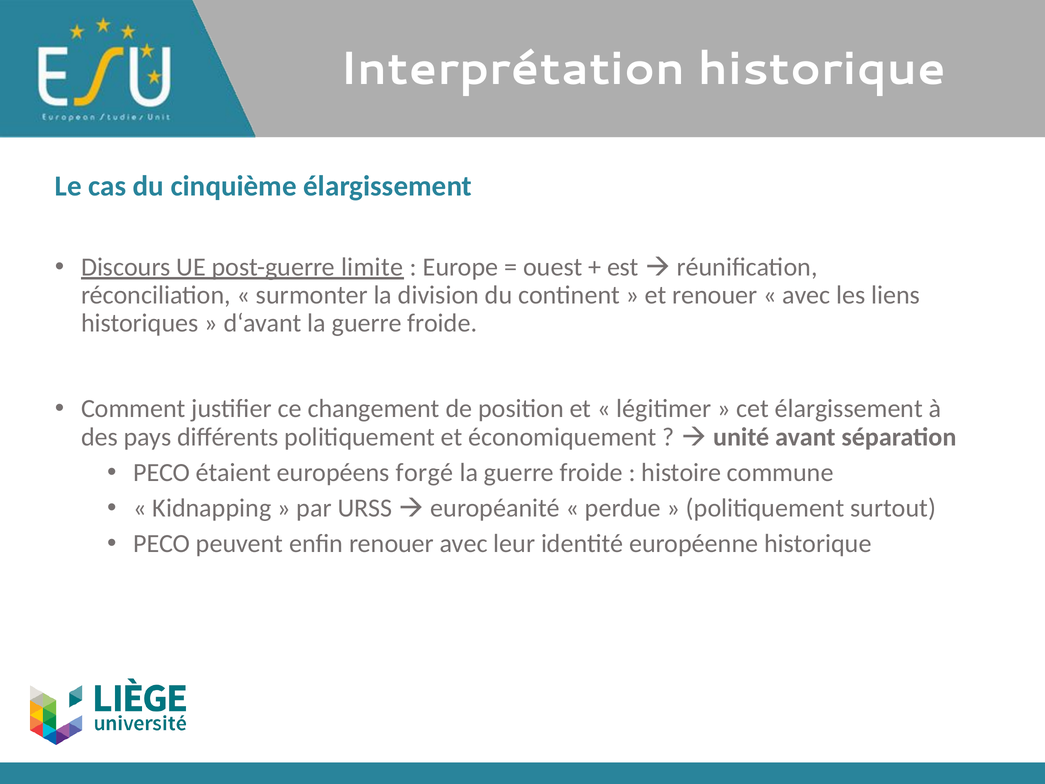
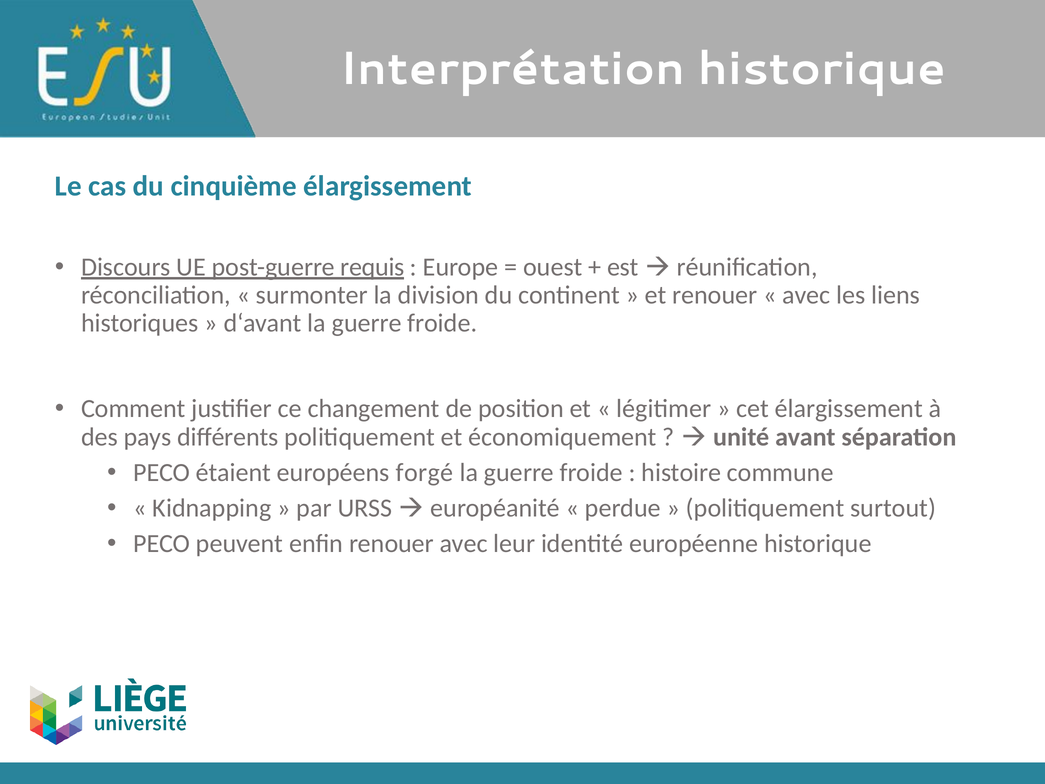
limite: limite -> requis (372, 267)
